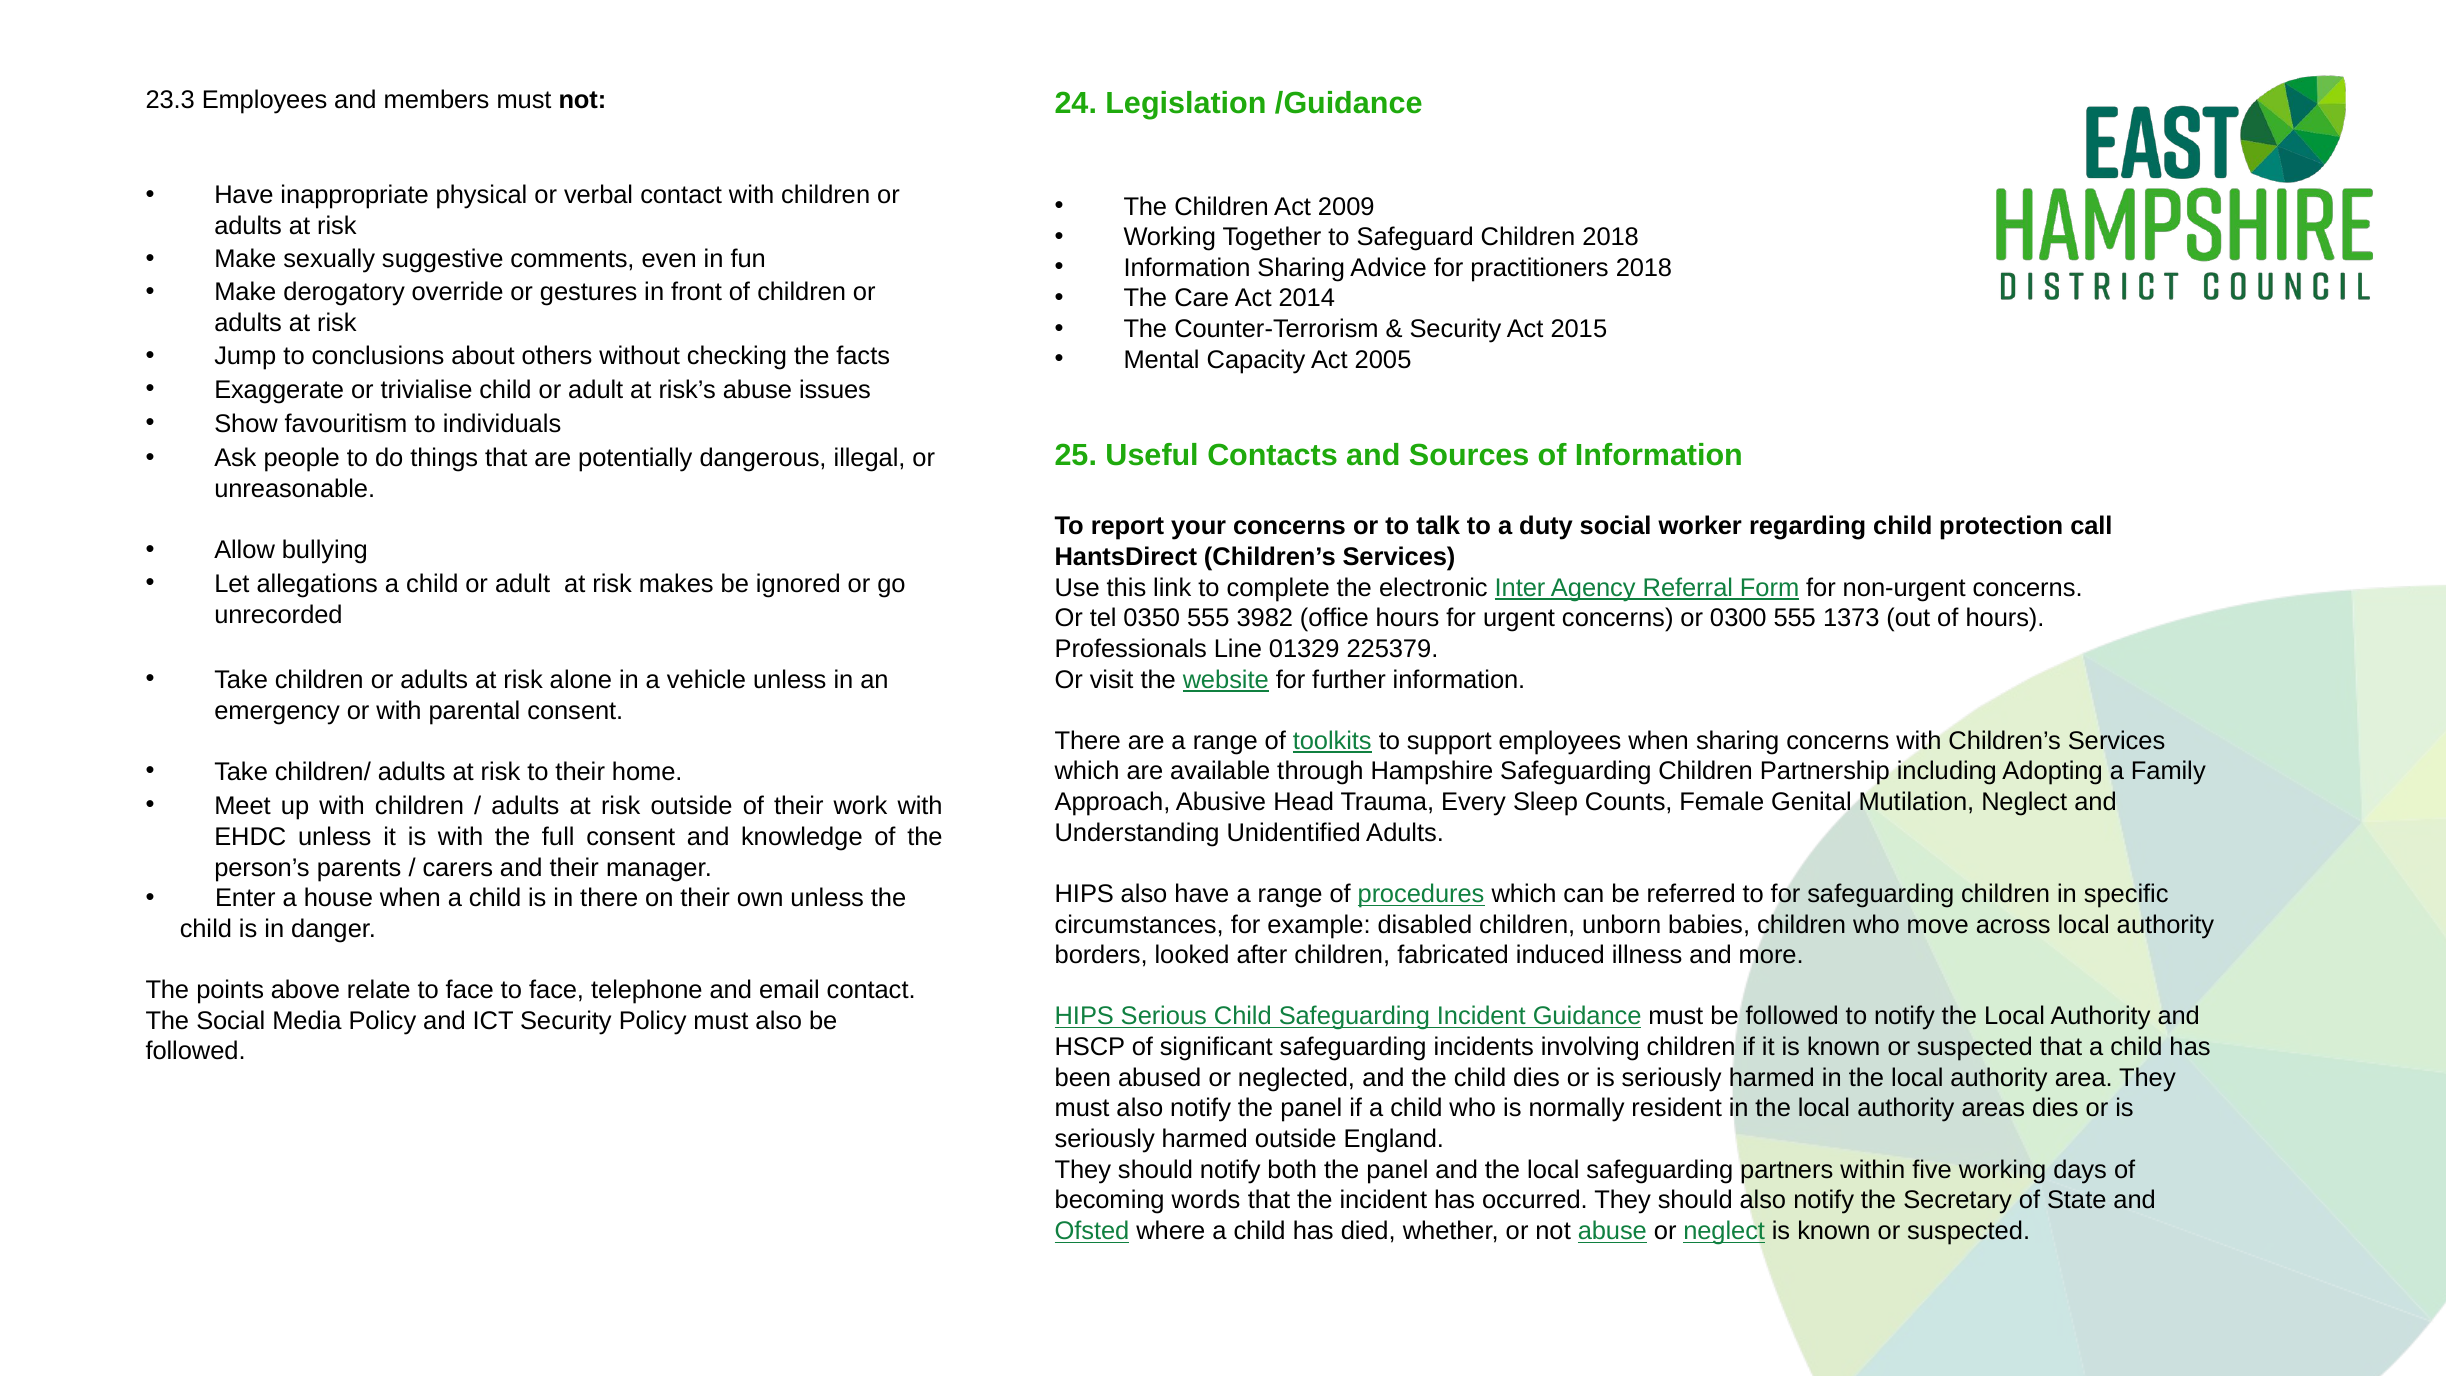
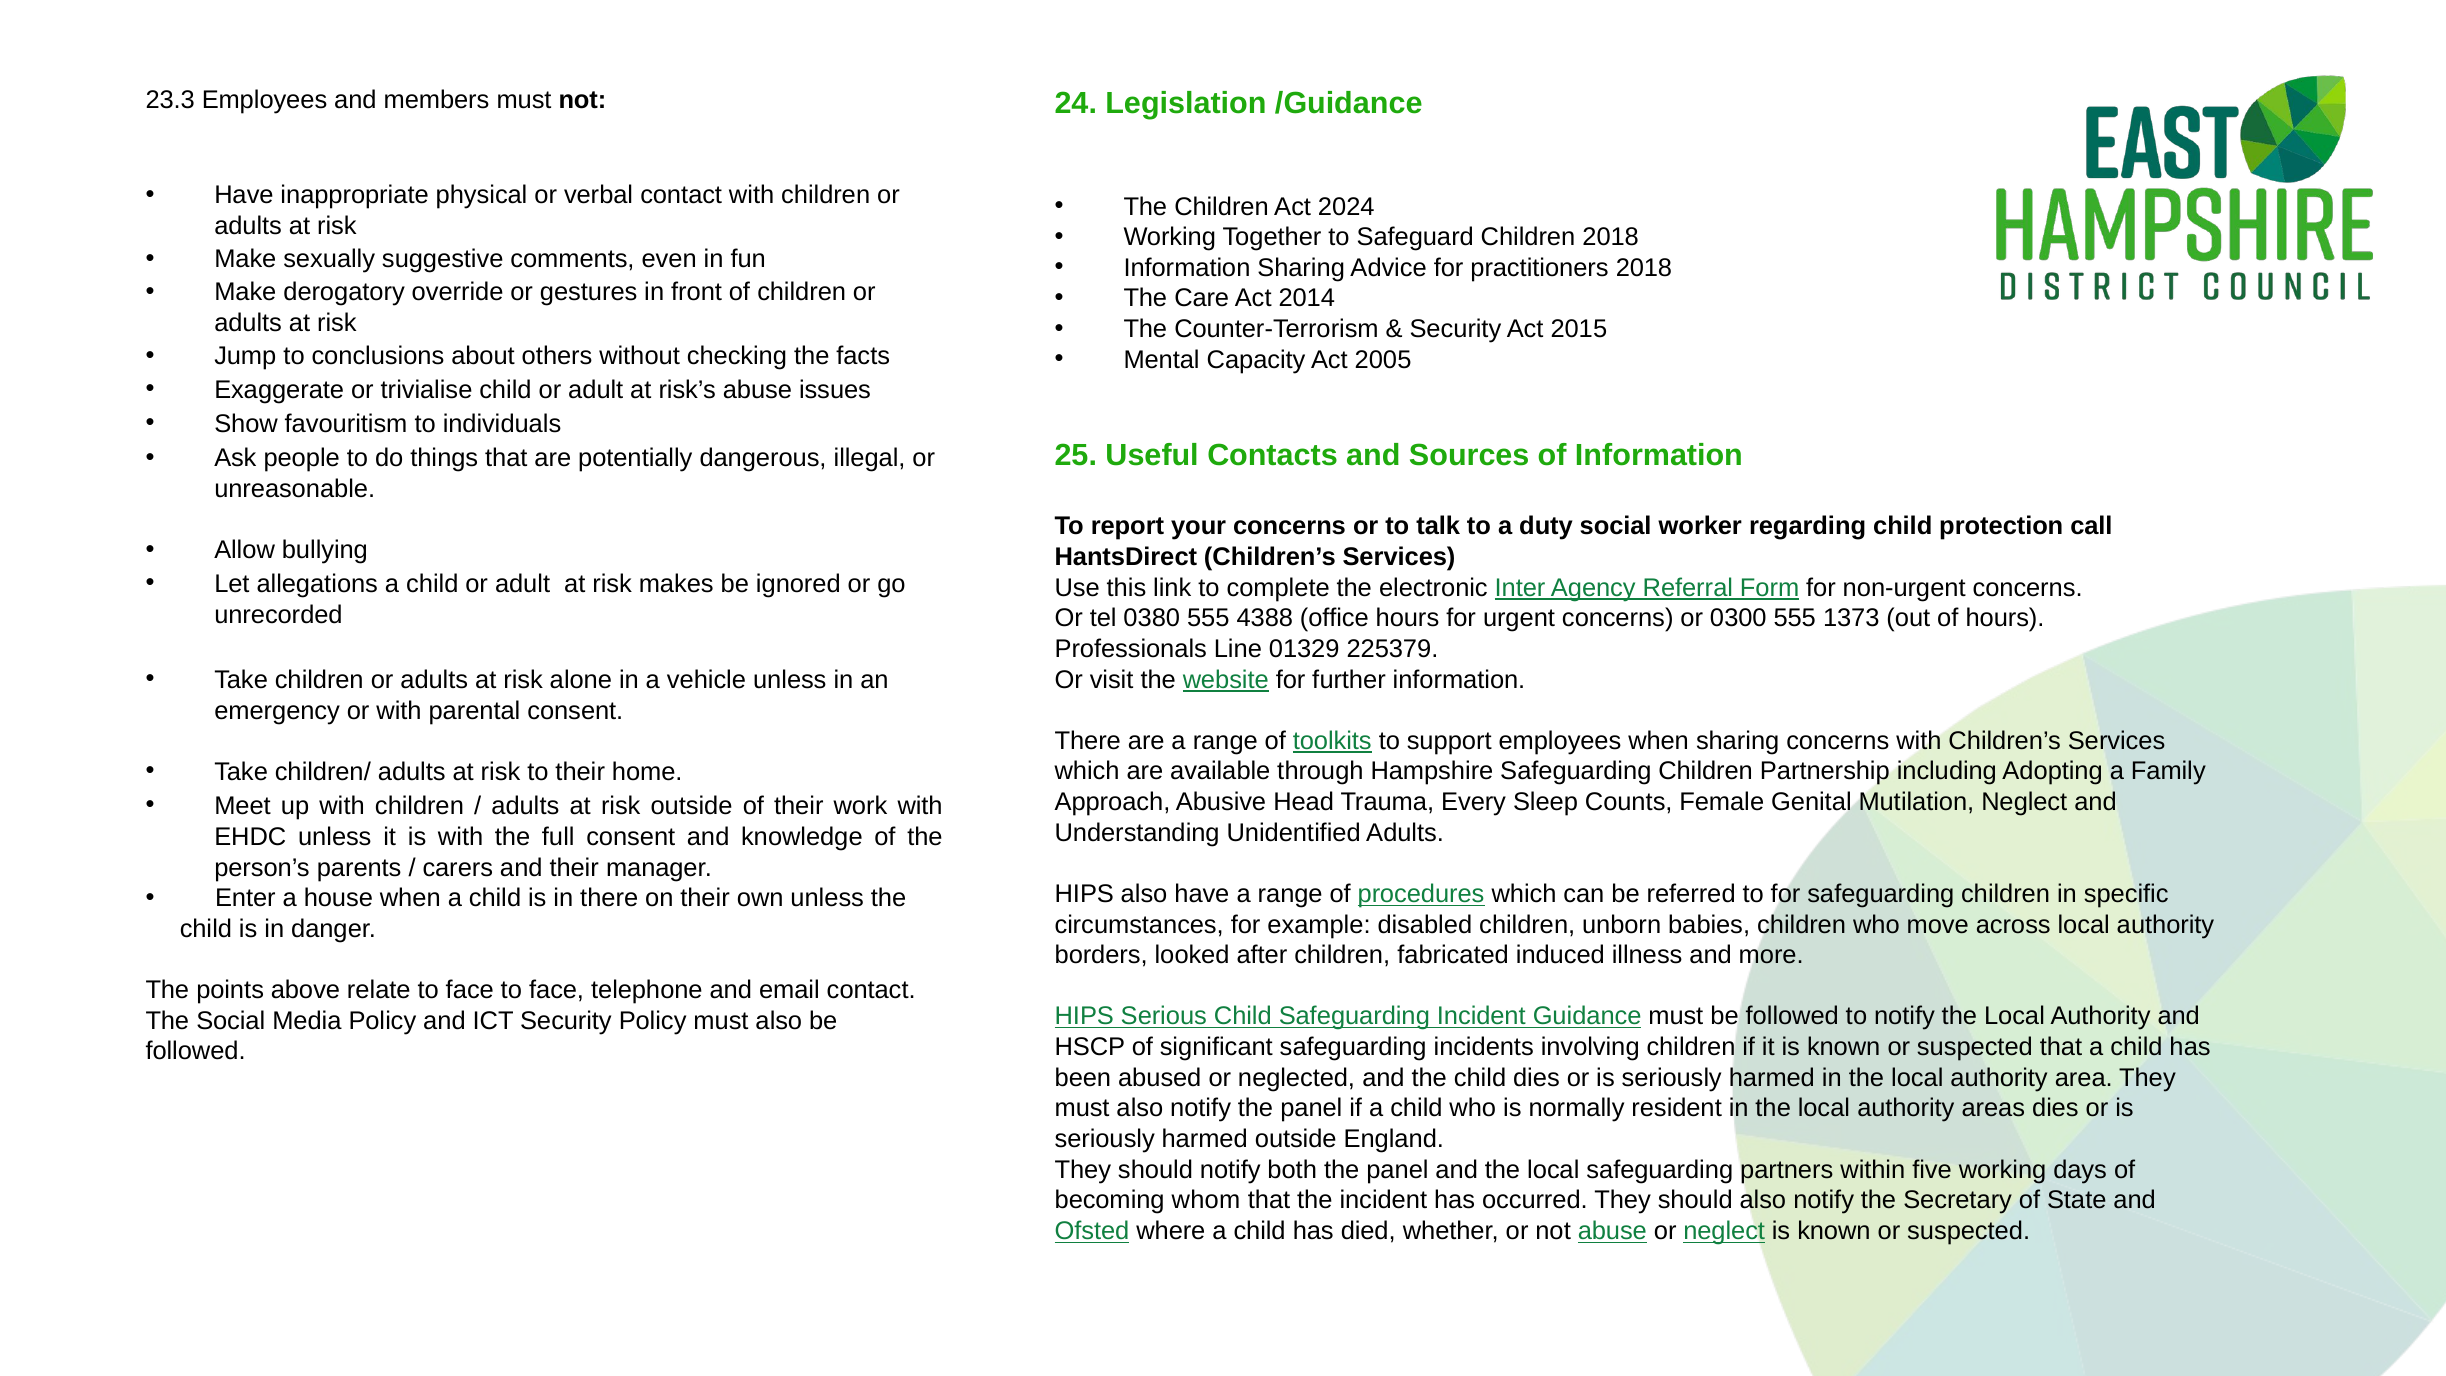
2009: 2009 -> 2024 (1346, 207)
0350: 0350 -> 0380 (1152, 618)
3982: 3982 -> 4388 (1265, 618)
words: words -> whom (1206, 1200)
